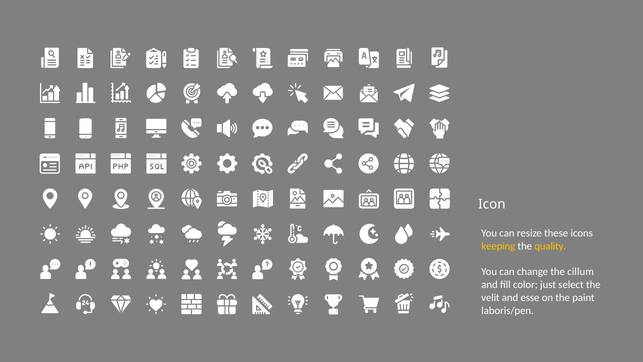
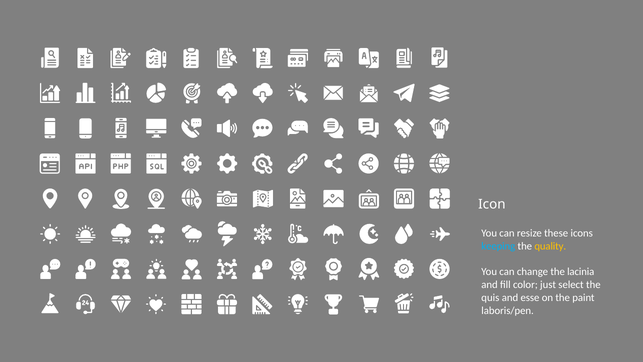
keeping colour: yellow -> light blue (498, 246)
cillum: cillum -> lacinia (581, 272)
velit: velit -> quis (490, 297)
